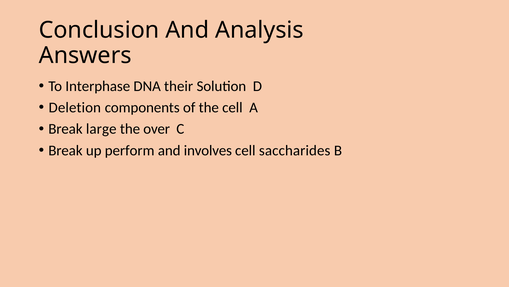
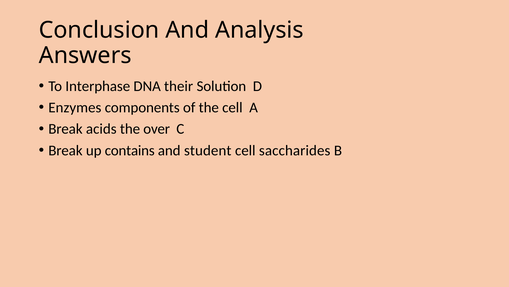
Deletion: Deletion -> Enzymes (75, 107)
large: large -> acids (101, 129)
perform: perform -> contains (130, 150)
involves: involves -> student (208, 150)
